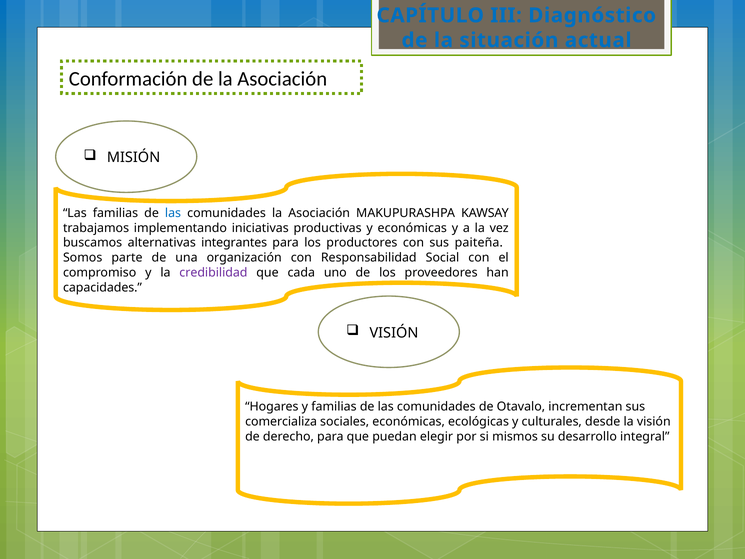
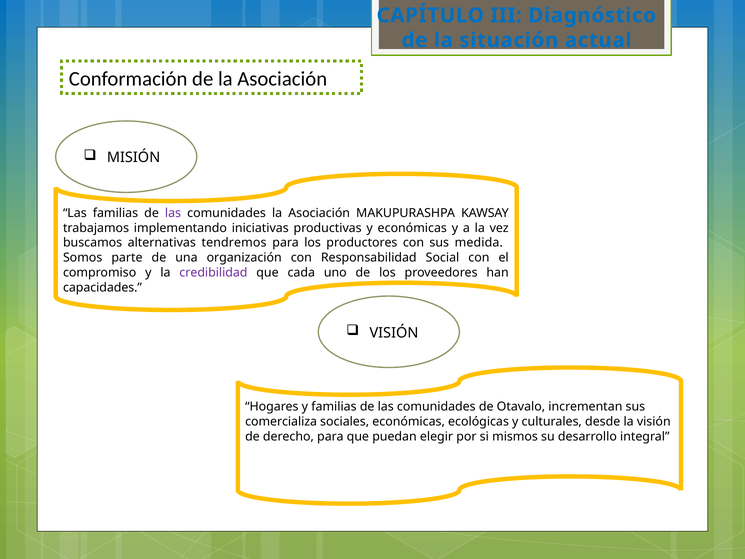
las colour: blue -> purple (173, 213)
integrantes: integrantes -> tendremos (234, 243)
paiteña: paiteña -> medida (479, 243)
